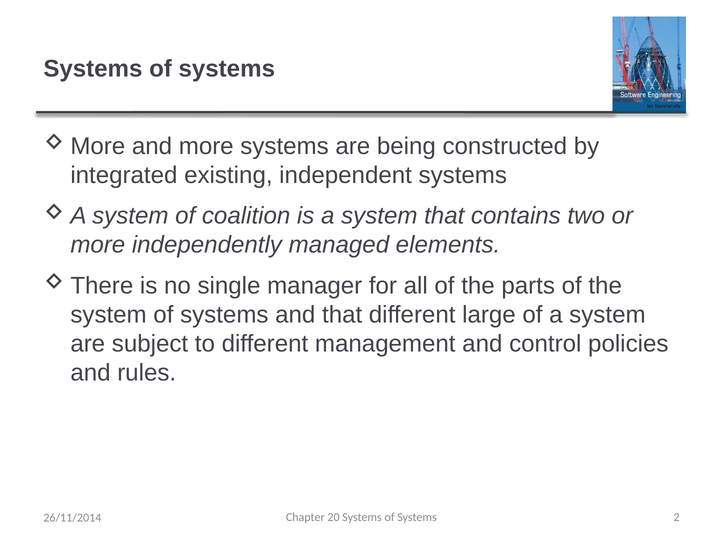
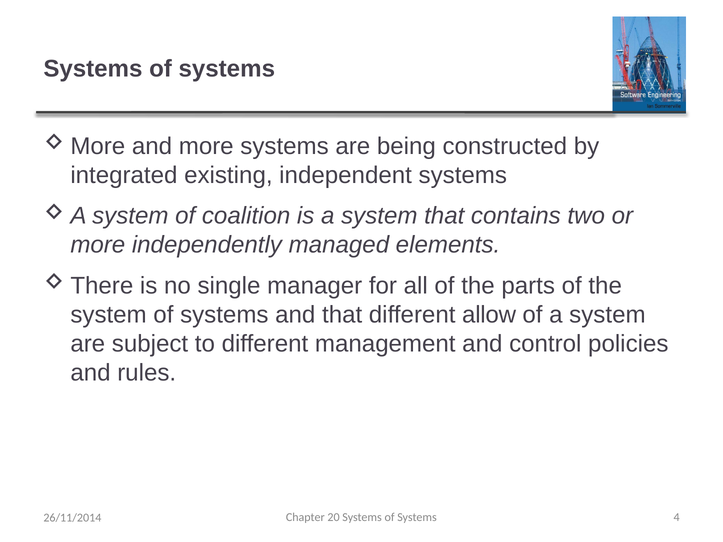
large: large -> allow (489, 315)
2: 2 -> 4 (677, 518)
